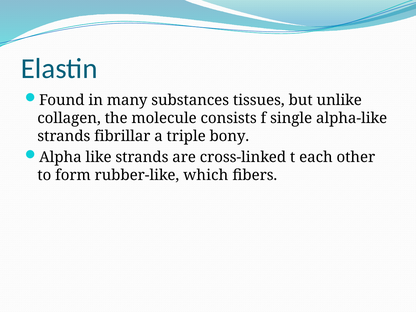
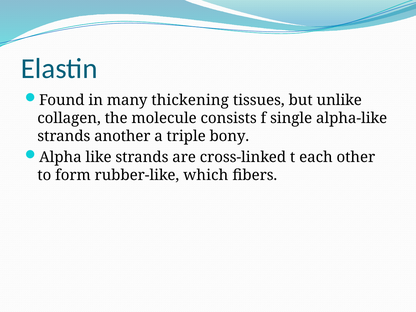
substances: substances -> thickening (190, 100)
fibrillar: fibrillar -> another (122, 136)
